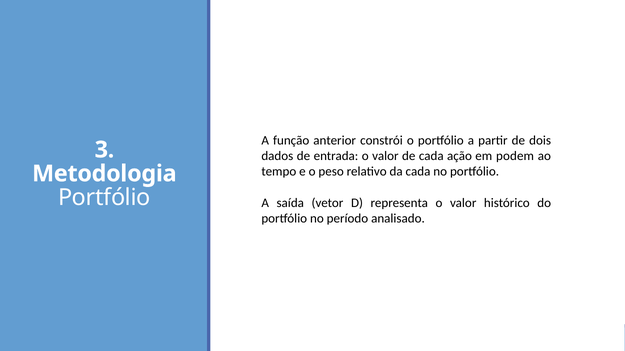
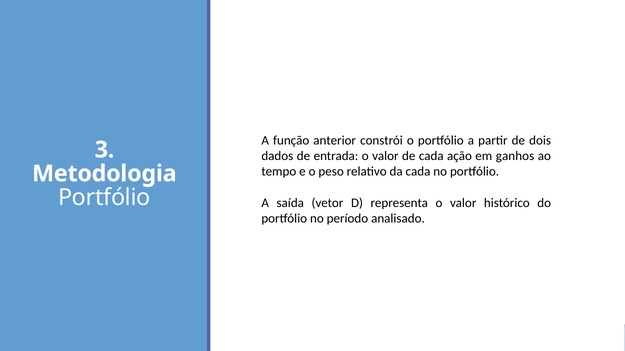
podem: podem -> ganhos (515, 156)
